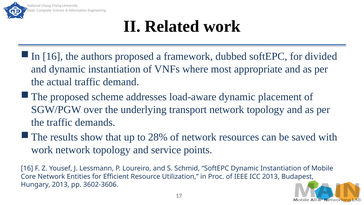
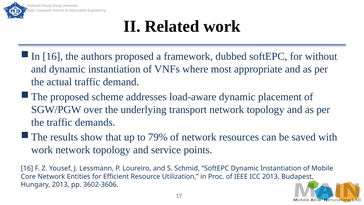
divided: divided -> without (321, 56)
28%: 28% -> 79% (158, 137)
